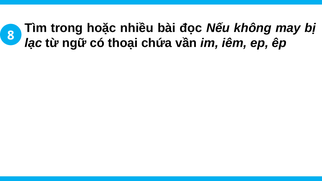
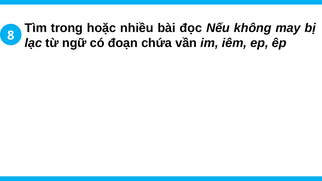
thoại: thoại -> đoạn (123, 43)
